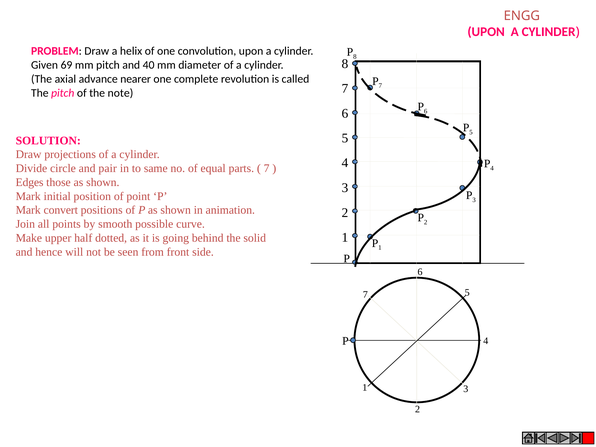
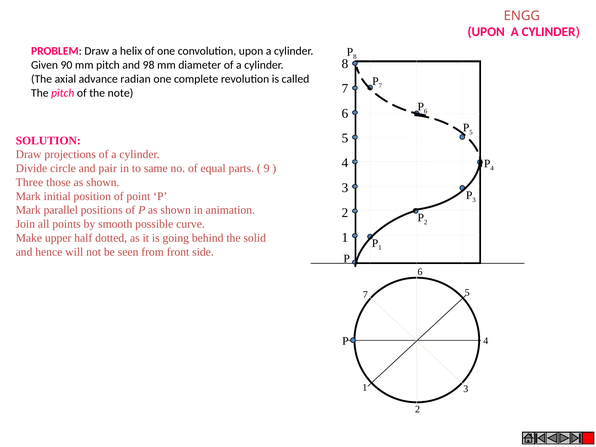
69: 69 -> 90 (66, 65)
40: 40 -> 98 (149, 65)
nearer: nearer -> radian (136, 79)
7: 7 -> 9 (267, 168)
Edges: Edges -> Three (29, 182)
convert: convert -> parallel (61, 210)
